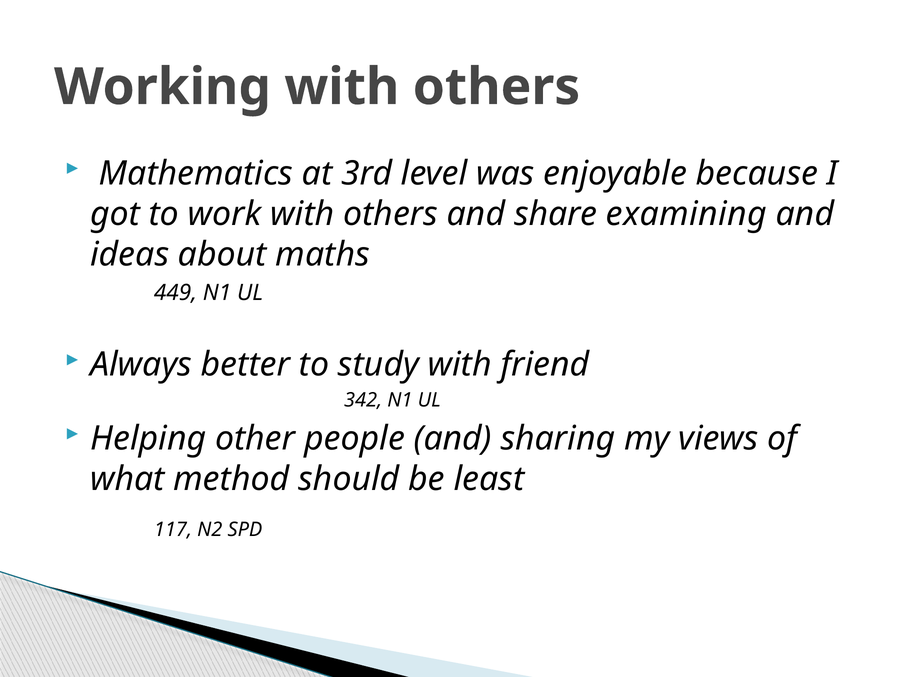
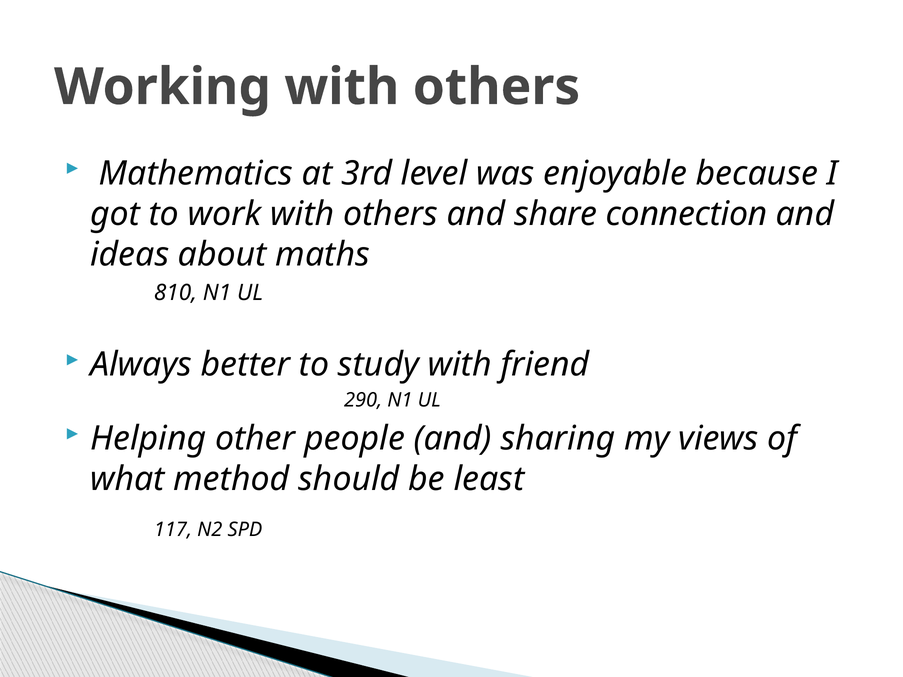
examining: examining -> connection (687, 214)
449: 449 -> 810 (175, 293)
342: 342 -> 290 (363, 400)
